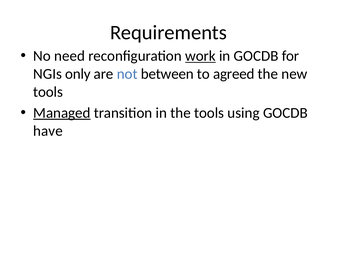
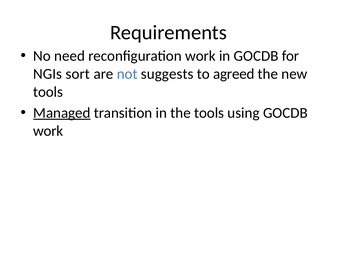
work underline: present -> none (200, 56)
only: only -> sort (78, 74)
between: between -> suggests (167, 74)
have: have -> work (48, 131)
